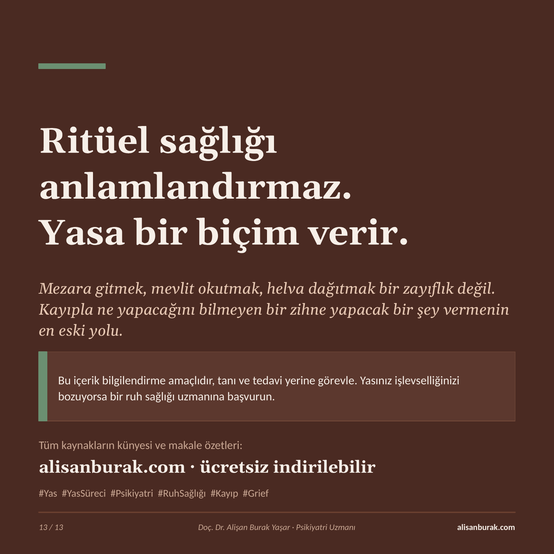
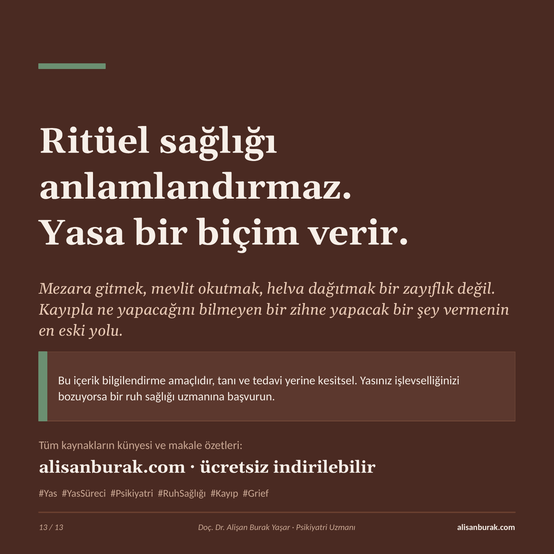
görevle: görevle -> kesitsel (338, 381)
